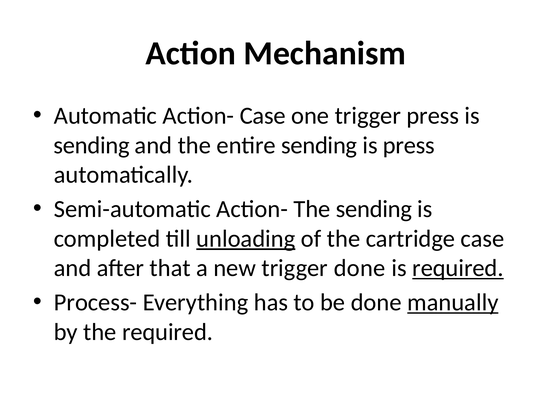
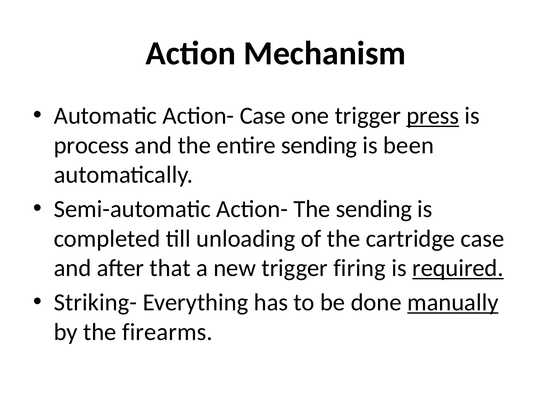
press underline: none -> present (433, 116)
sending: sending -> process (92, 145)
is press: press -> been (409, 145)
unloading underline: present -> none (246, 239)
trigger done: done -> firing (360, 268)
Process-: Process- -> Striking- (95, 302)
the required: required -> firearms (167, 332)
